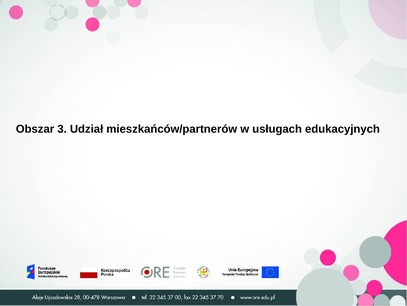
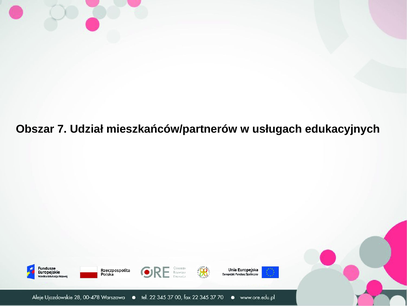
3: 3 -> 7 (62, 129)
